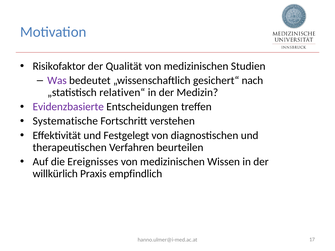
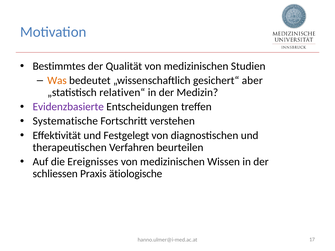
Risikofaktor: Risikofaktor -> Bestimmtes (59, 66)
Was colour: purple -> orange (57, 81)
nach: nach -> aber (252, 81)
willkürlich: willkürlich -> schliessen (55, 174)
empfindlich: empfindlich -> ätiologische (136, 174)
